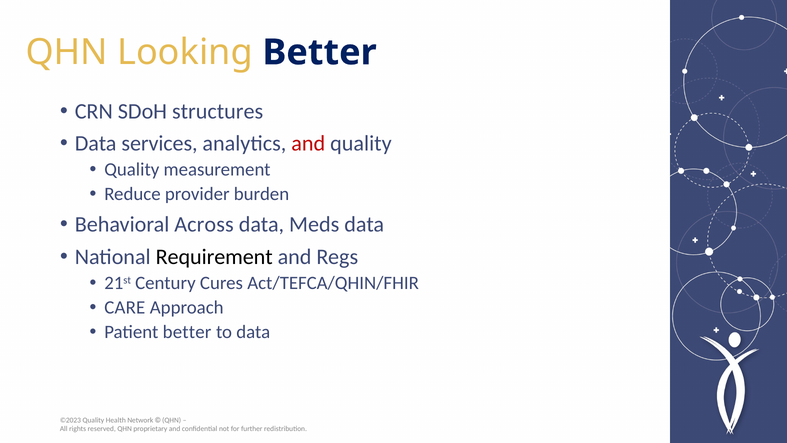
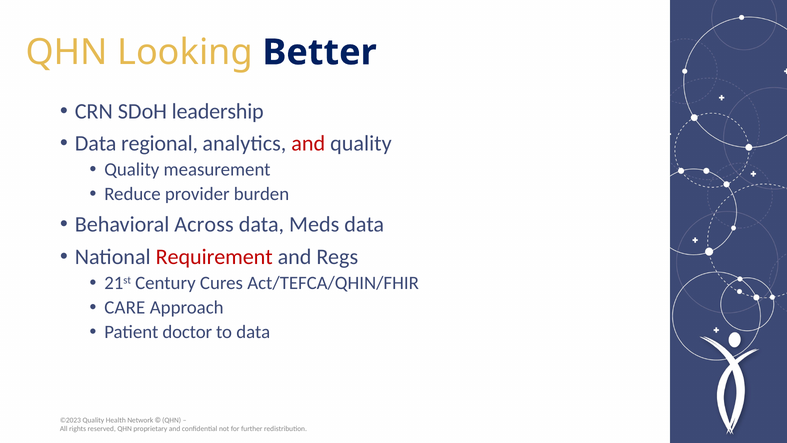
structures: structures -> leadership (218, 111)
services: services -> regional (160, 143)
Requirement colour: black -> red (214, 257)
Patient better: better -> doctor (187, 332)
